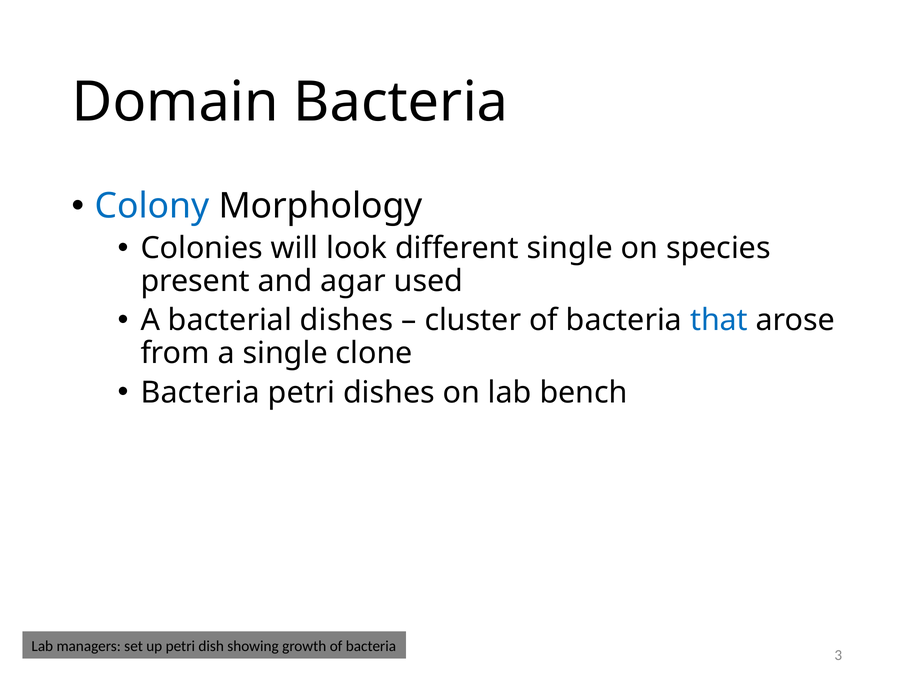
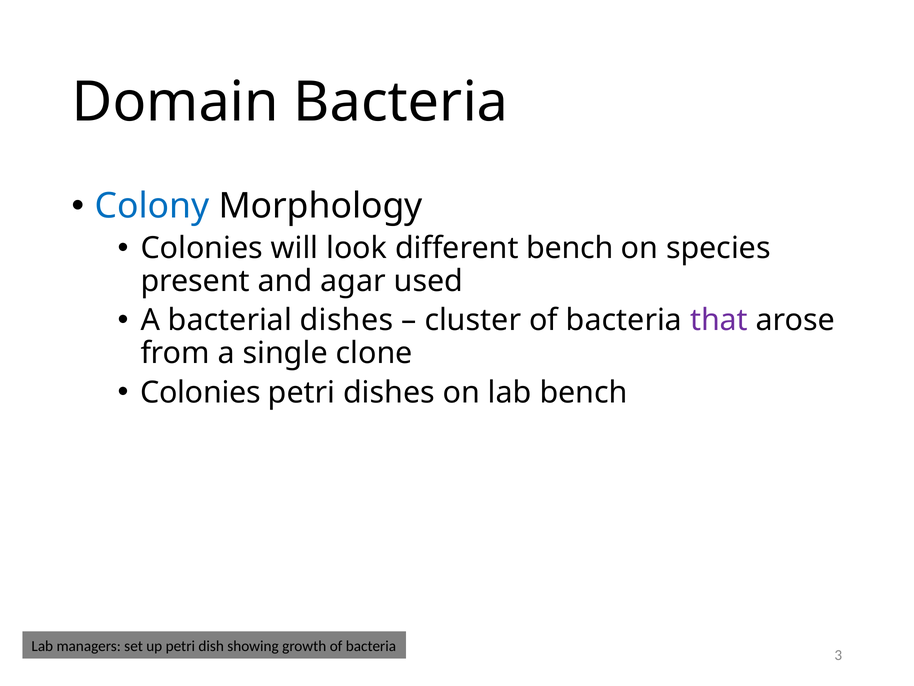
different single: single -> bench (570, 248)
that colour: blue -> purple (719, 320)
Bacteria: Bacteria -> Colonies (200, 392)
